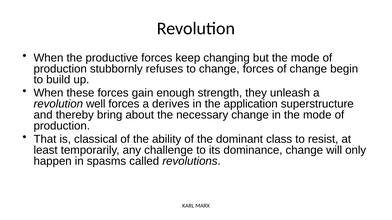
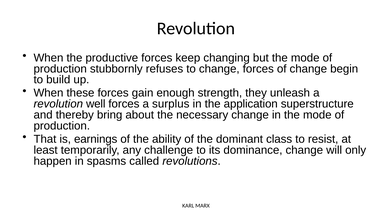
derives: derives -> surplus (171, 104)
classical: classical -> earnings (96, 139)
